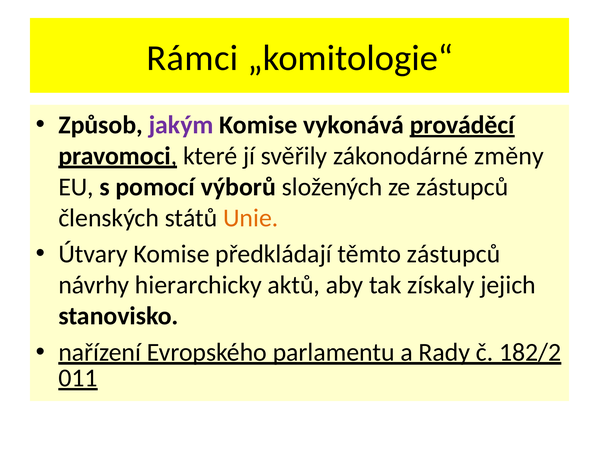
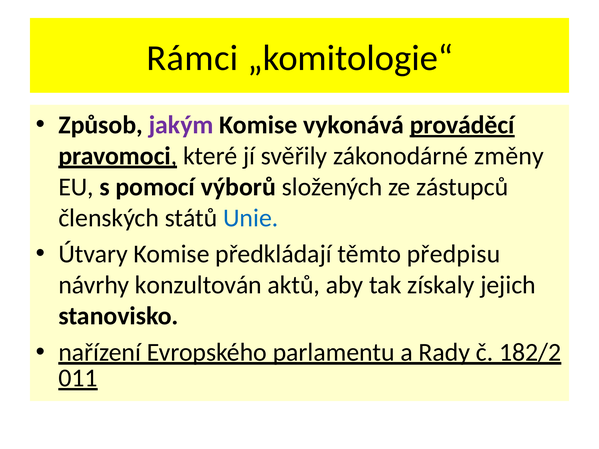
Unie colour: orange -> blue (251, 218)
těmto zástupců: zástupců -> předpisu (454, 254)
hierarchicky: hierarchicky -> konzultován (198, 285)
